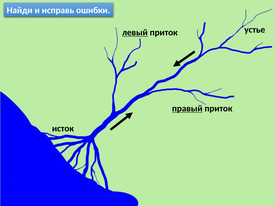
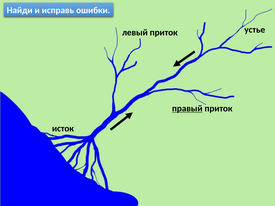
левый underline: present -> none (135, 33)
